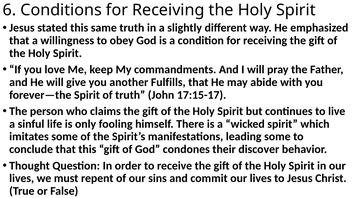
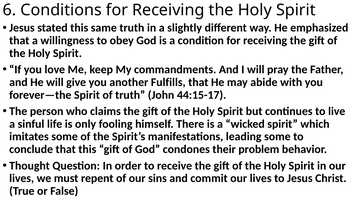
17:15-17: 17:15-17 -> 44:15-17 (202, 95)
discover: discover -> problem (259, 149)
